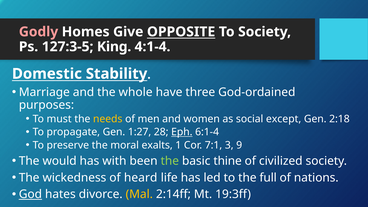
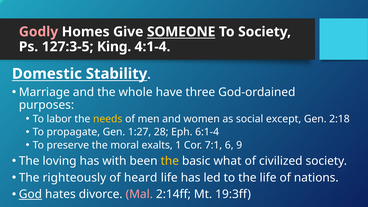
OPPOSITE: OPPOSITE -> SOMEONE (181, 32)
must: must -> labor (59, 119)
Eph underline: present -> none (182, 132)
3: 3 -> 6 (229, 145)
would: would -> loving (60, 161)
the colour: light green -> yellow (170, 161)
thine: thine -> what (227, 161)
wickedness: wickedness -> righteously (74, 178)
the full: full -> life (268, 178)
Mal colour: yellow -> pink (139, 194)
